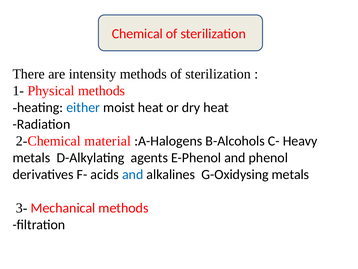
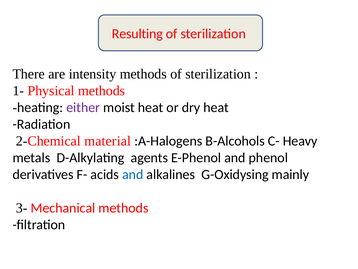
Chemical: Chemical -> Resulting (137, 34)
either colour: blue -> purple (83, 107)
G-Oxidysing metals: metals -> mainly (290, 174)
